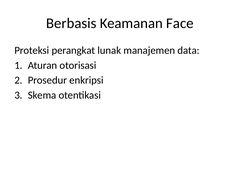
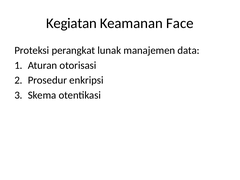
Berbasis: Berbasis -> Kegiatan (71, 23)
